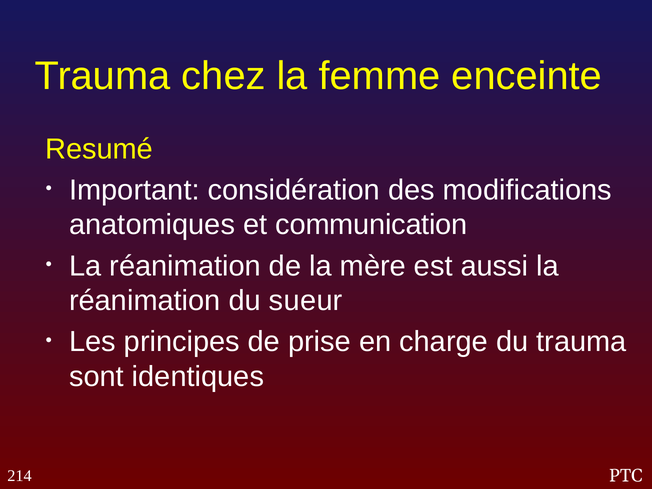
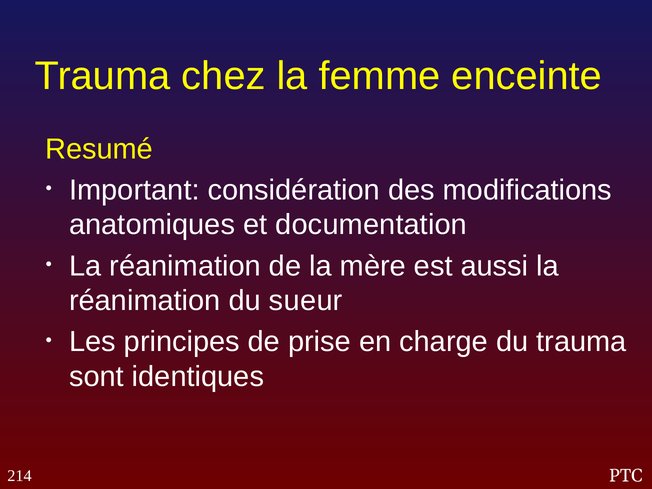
communication: communication -> documentation (371, 225)
